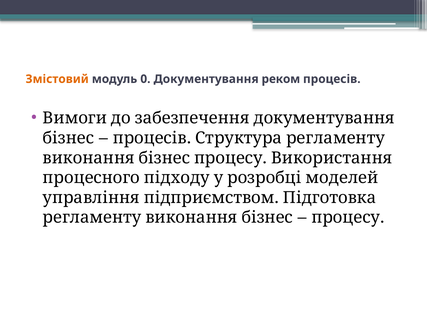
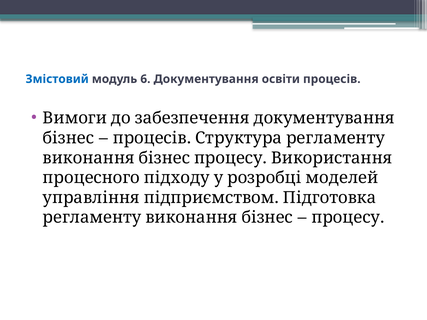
Змістовий colour: orange -> blue (57, 79)
0: 0 -> 6 (145, 79)
реком: реком -> освіти (281, 79)
